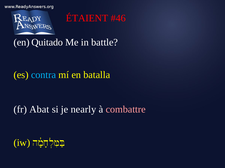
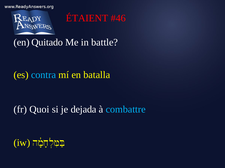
Abat: Abat -> Quoi (39, 110)
nearly: nearly -> dejada (84, 110)
combattre colour: pink -> light blue (126, 110)
